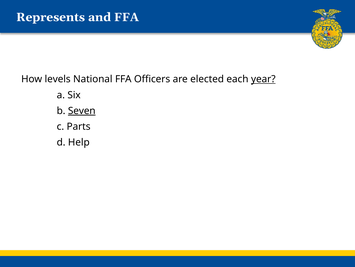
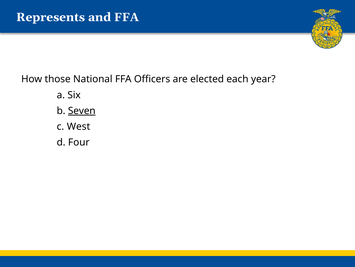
levels: levels -> those (58, 79)
year underline: present -> none (263, 79)
Parts: Parts -> West (79, 126)
Help: Help -> Four (79, 142)
